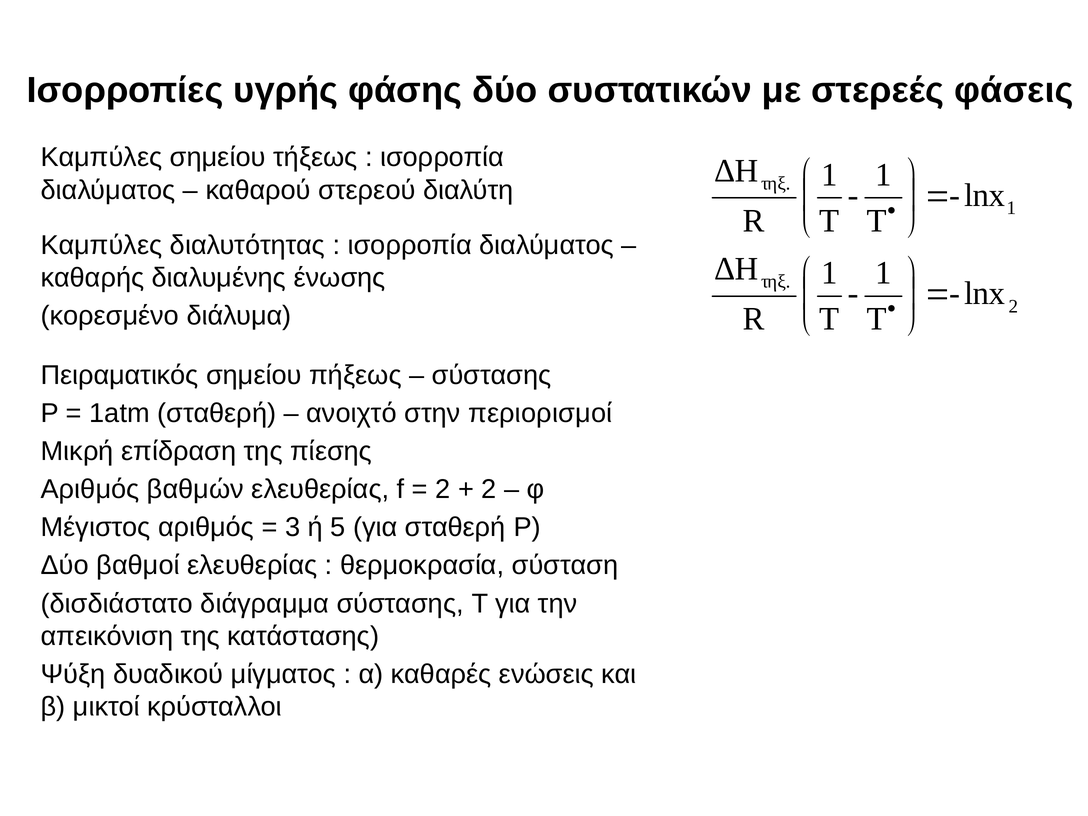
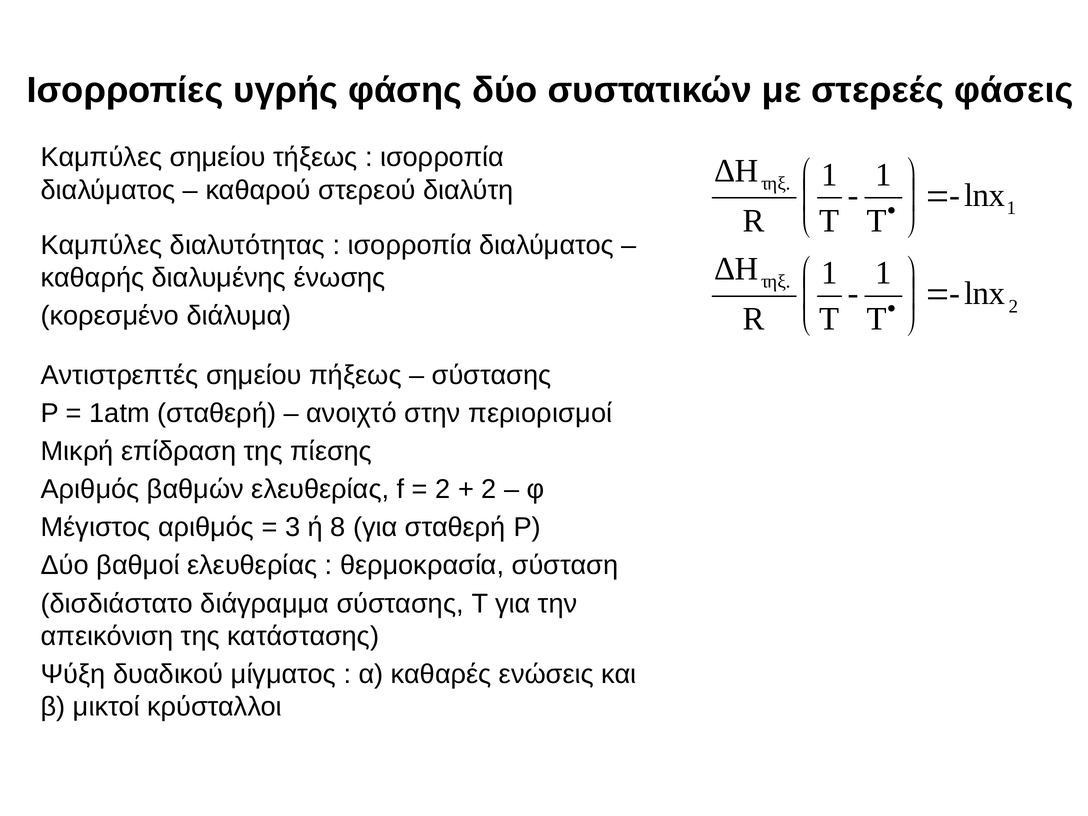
Πειραματικός: Πειραματικός -> Αντιστρεπτές (120, 375)
5: 5 -> 8 (338, 527)
